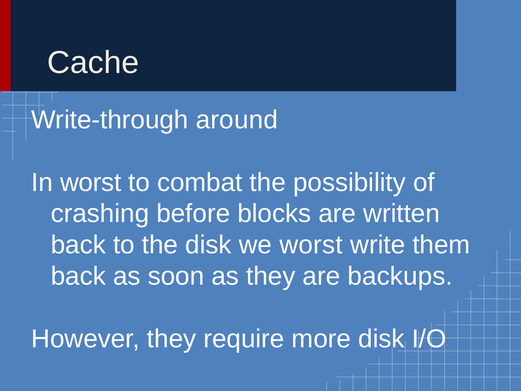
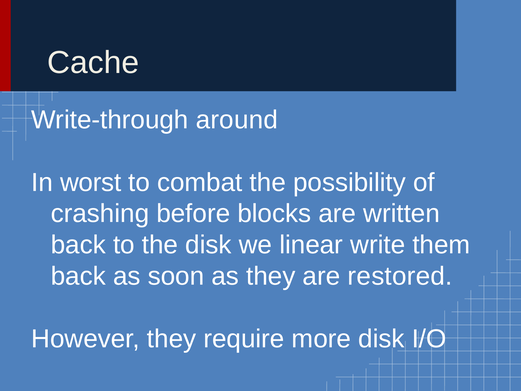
we worst: worst -> linear (311, 245)
backups: backups -> restored (400, 276)
